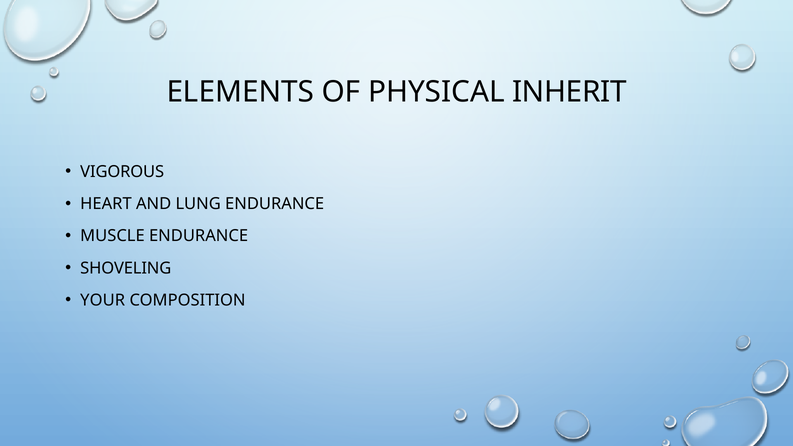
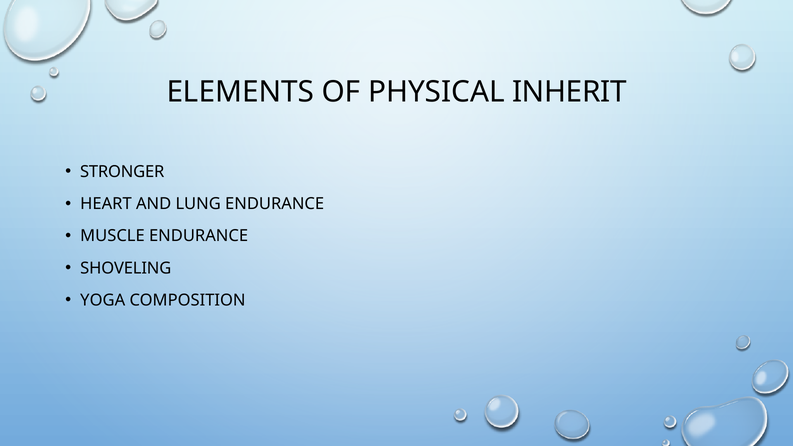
VIGOROUS: VIGOROUS -> STRONGER (122, 172)
YOUR: YOUR -> YOGA (103, 300)
